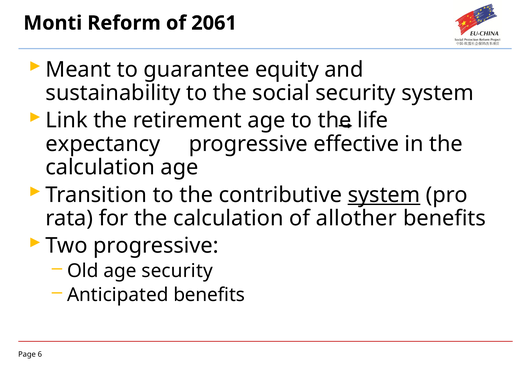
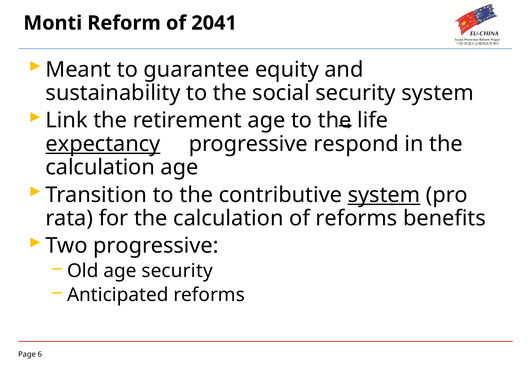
2061: 2061 -> 2041 (214, 23)
expectancy underline: none -> present (103, 144)
effective: effective -> respond (356, 144)
of allother: allother -> reforms (356, 219)
Anticipated benefits: benefits -> reforms (209, 295)
